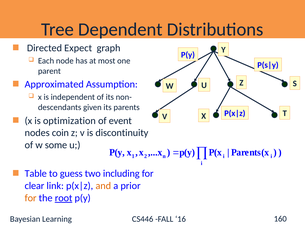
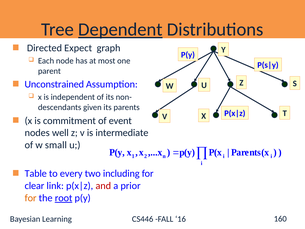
Dependent underline: none -> present (120, 30)
Approximated: Approximated -> Unconstrained (54, 84)
optimization: optimization -> commitment (69, 121)
coin: coin -> well (60, 133)
discontinuity: discontinuity -> intermediate (122, 133)
some: some -> small (56, 145)
guess: guess -> every (71, 173)
and colour: orange -> red (103, 186)
